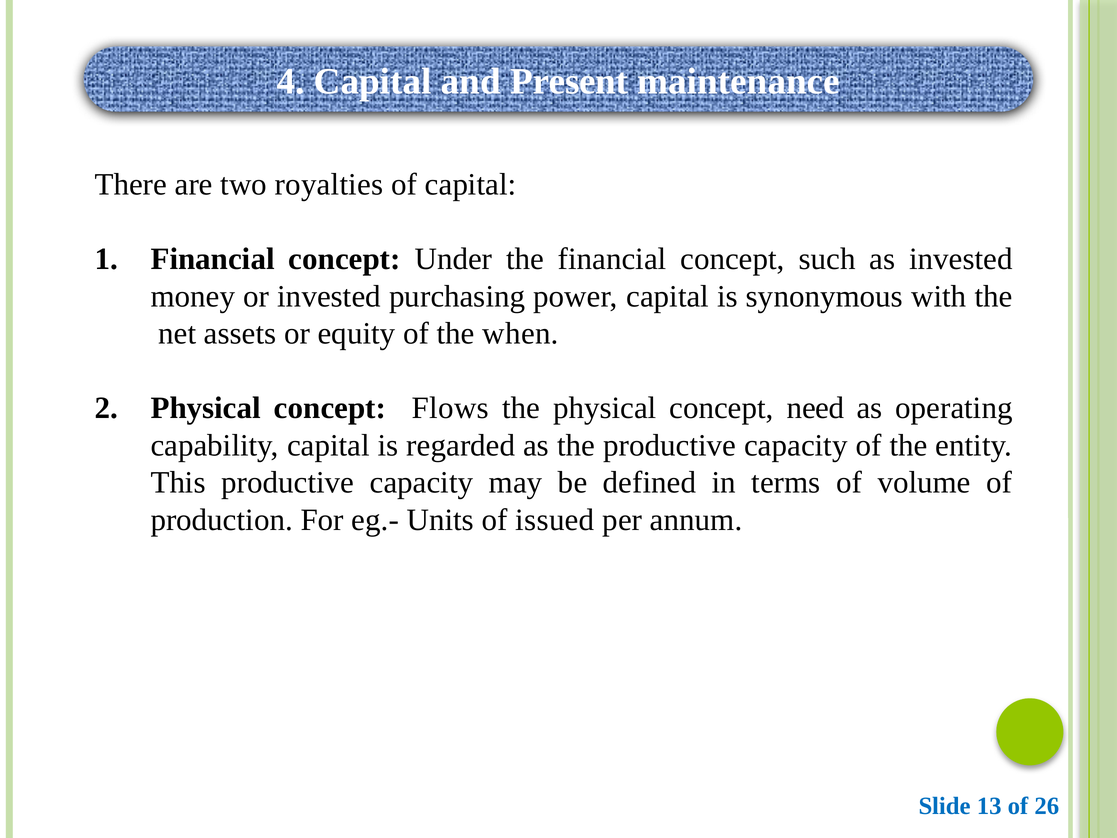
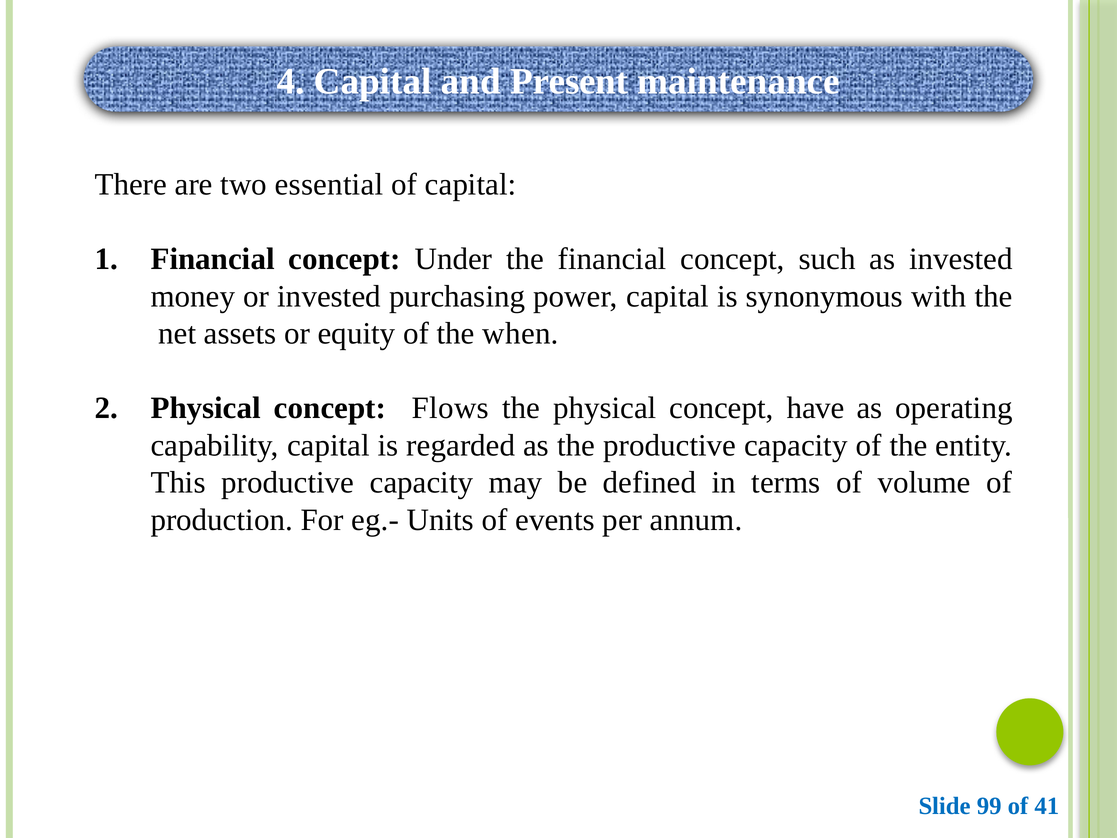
royalties: royalties -> essential (329, 184)
need: need -> have (816, 408)
issued: issued -> events (555, 520)
13: 13 -> 99 (989, 806)
26: 26 -> 41 (1047, 806)
